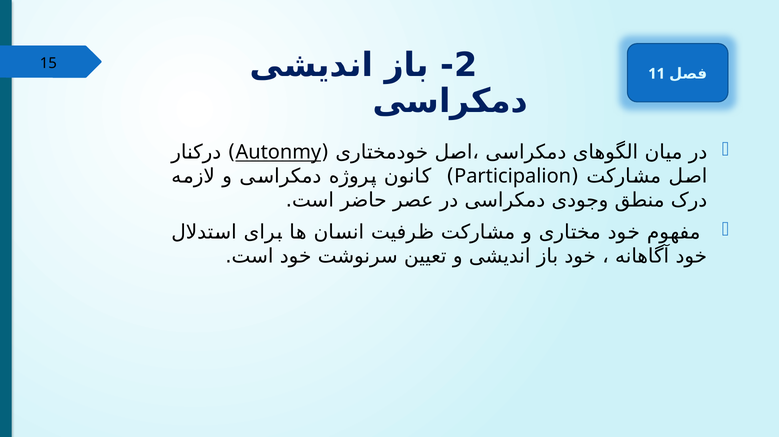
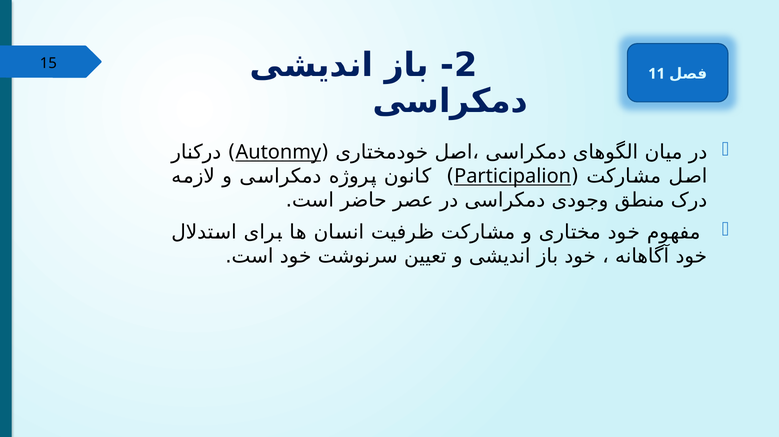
Participalion underline: none -> present (513, 176)
